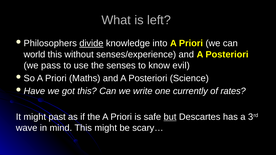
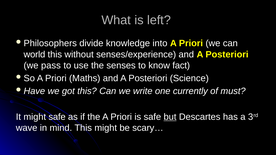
divide underline: present -> none (91, 43)
evil: evil -> fact (181, 66)
rates: rates -> must (233, 91)
might past: past -> safe (57, 117)
